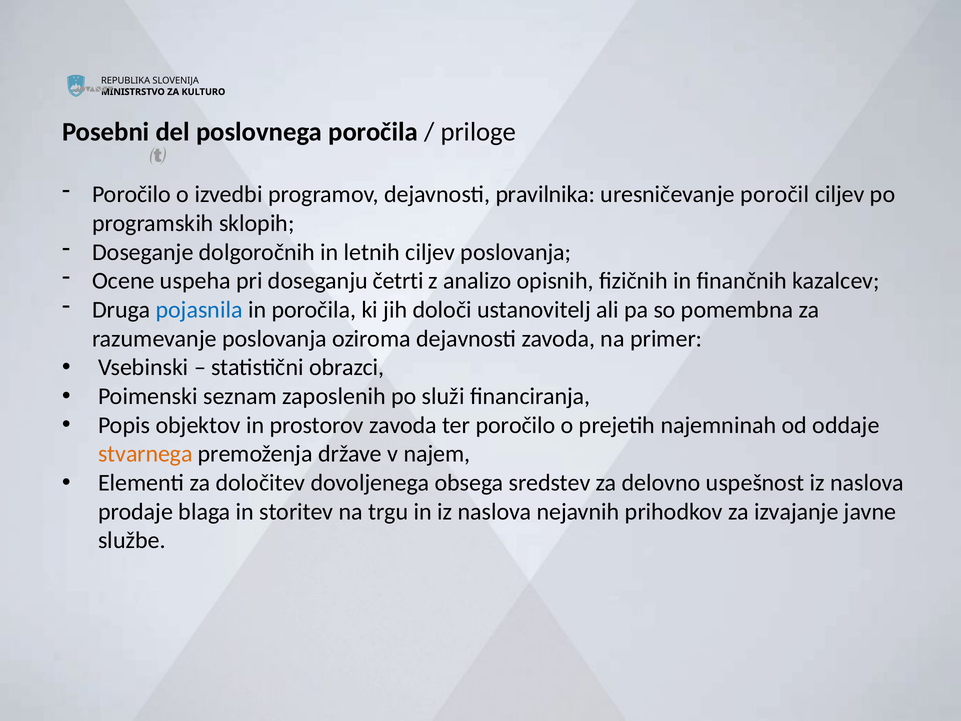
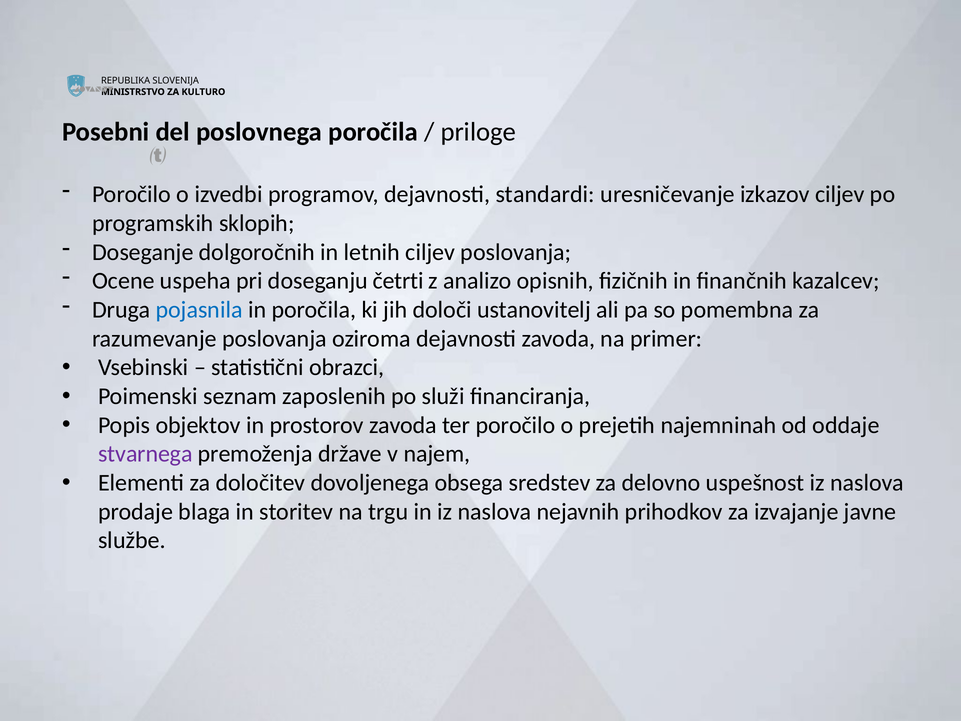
pravilnika: pravilnika -> standardi (545, 194)
poročil: poročil -> izkazov (775, 194)
stvarnega colour: orange -> purple (145, 454)
